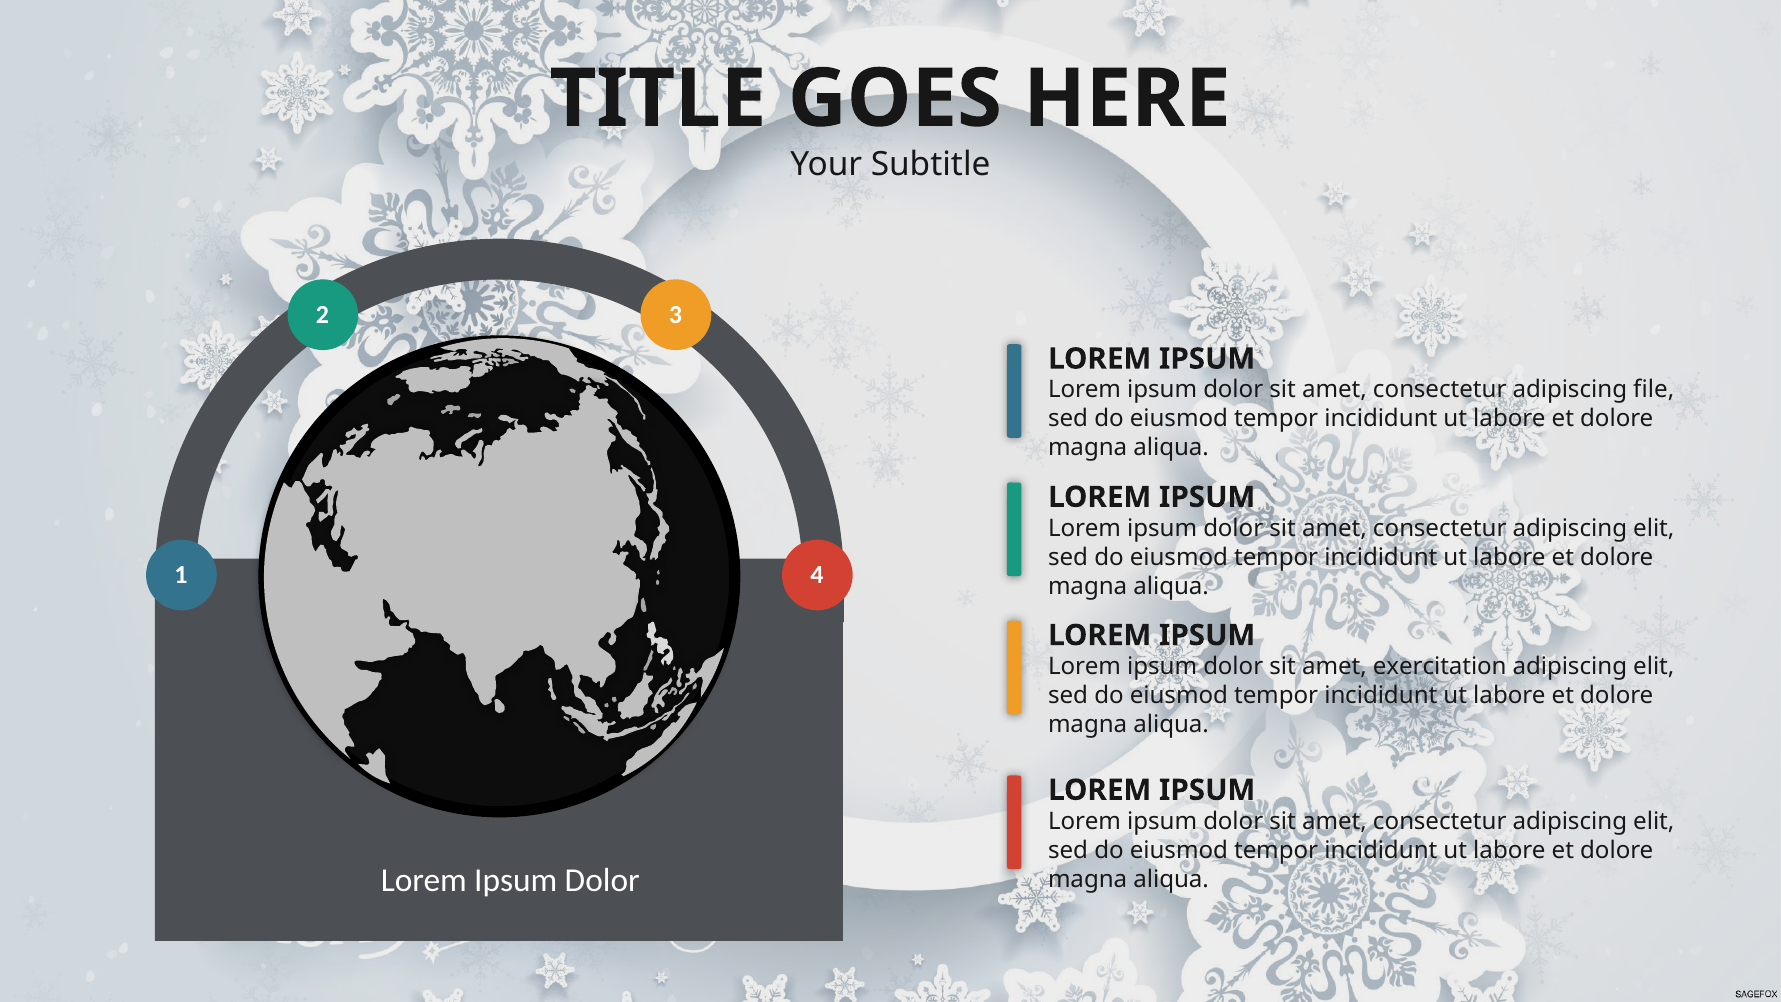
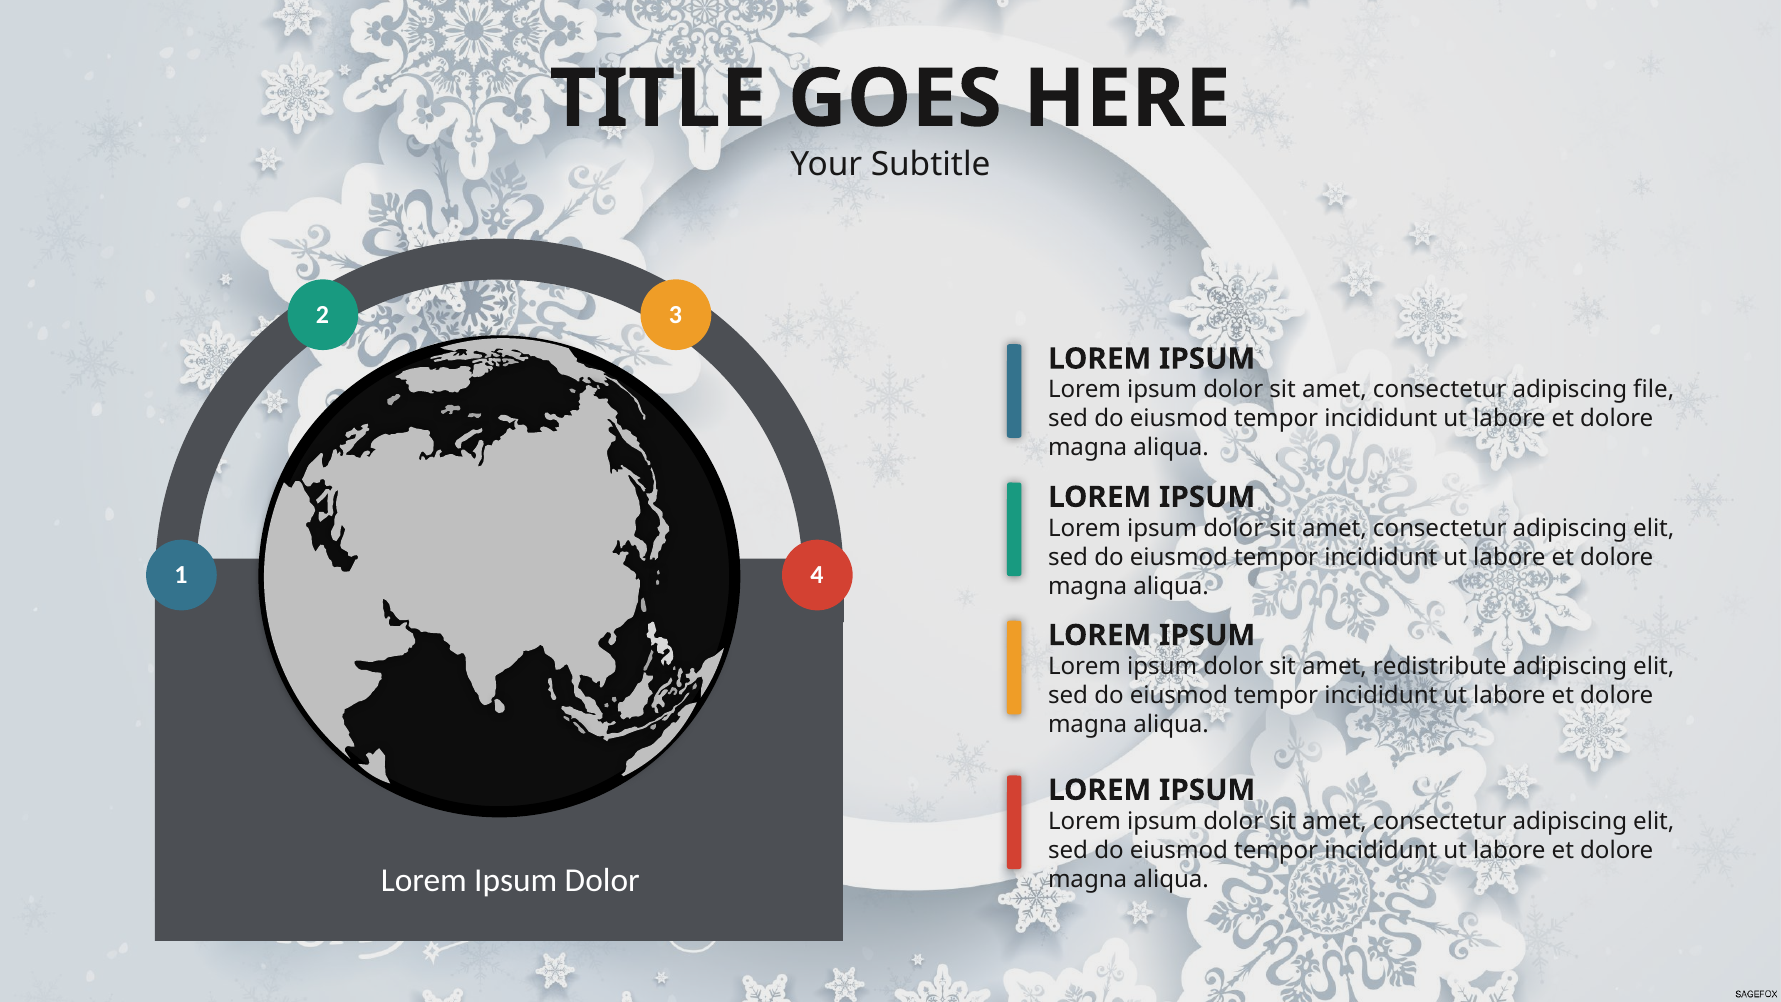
exercitation: exercitation -> redistribute (1440, 666)
